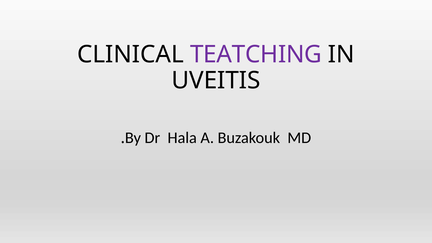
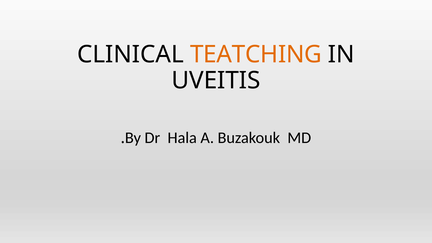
TEATCHING colour: purple -> orange (256, 54)
